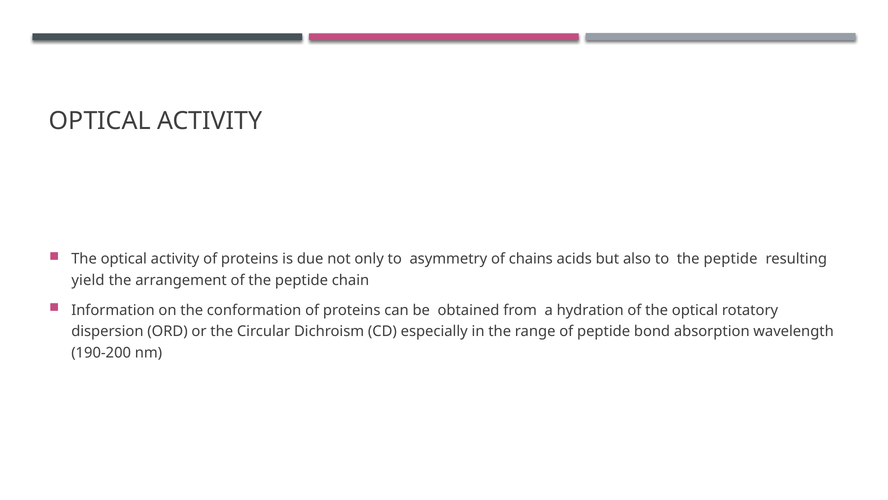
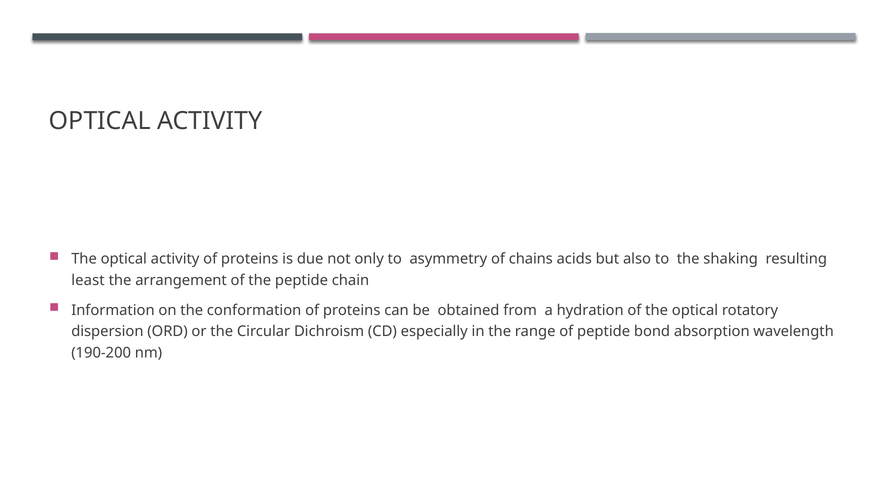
to the peptide: peptide -> shaking (731, 259)
yield: yield -> least (88, 280)
